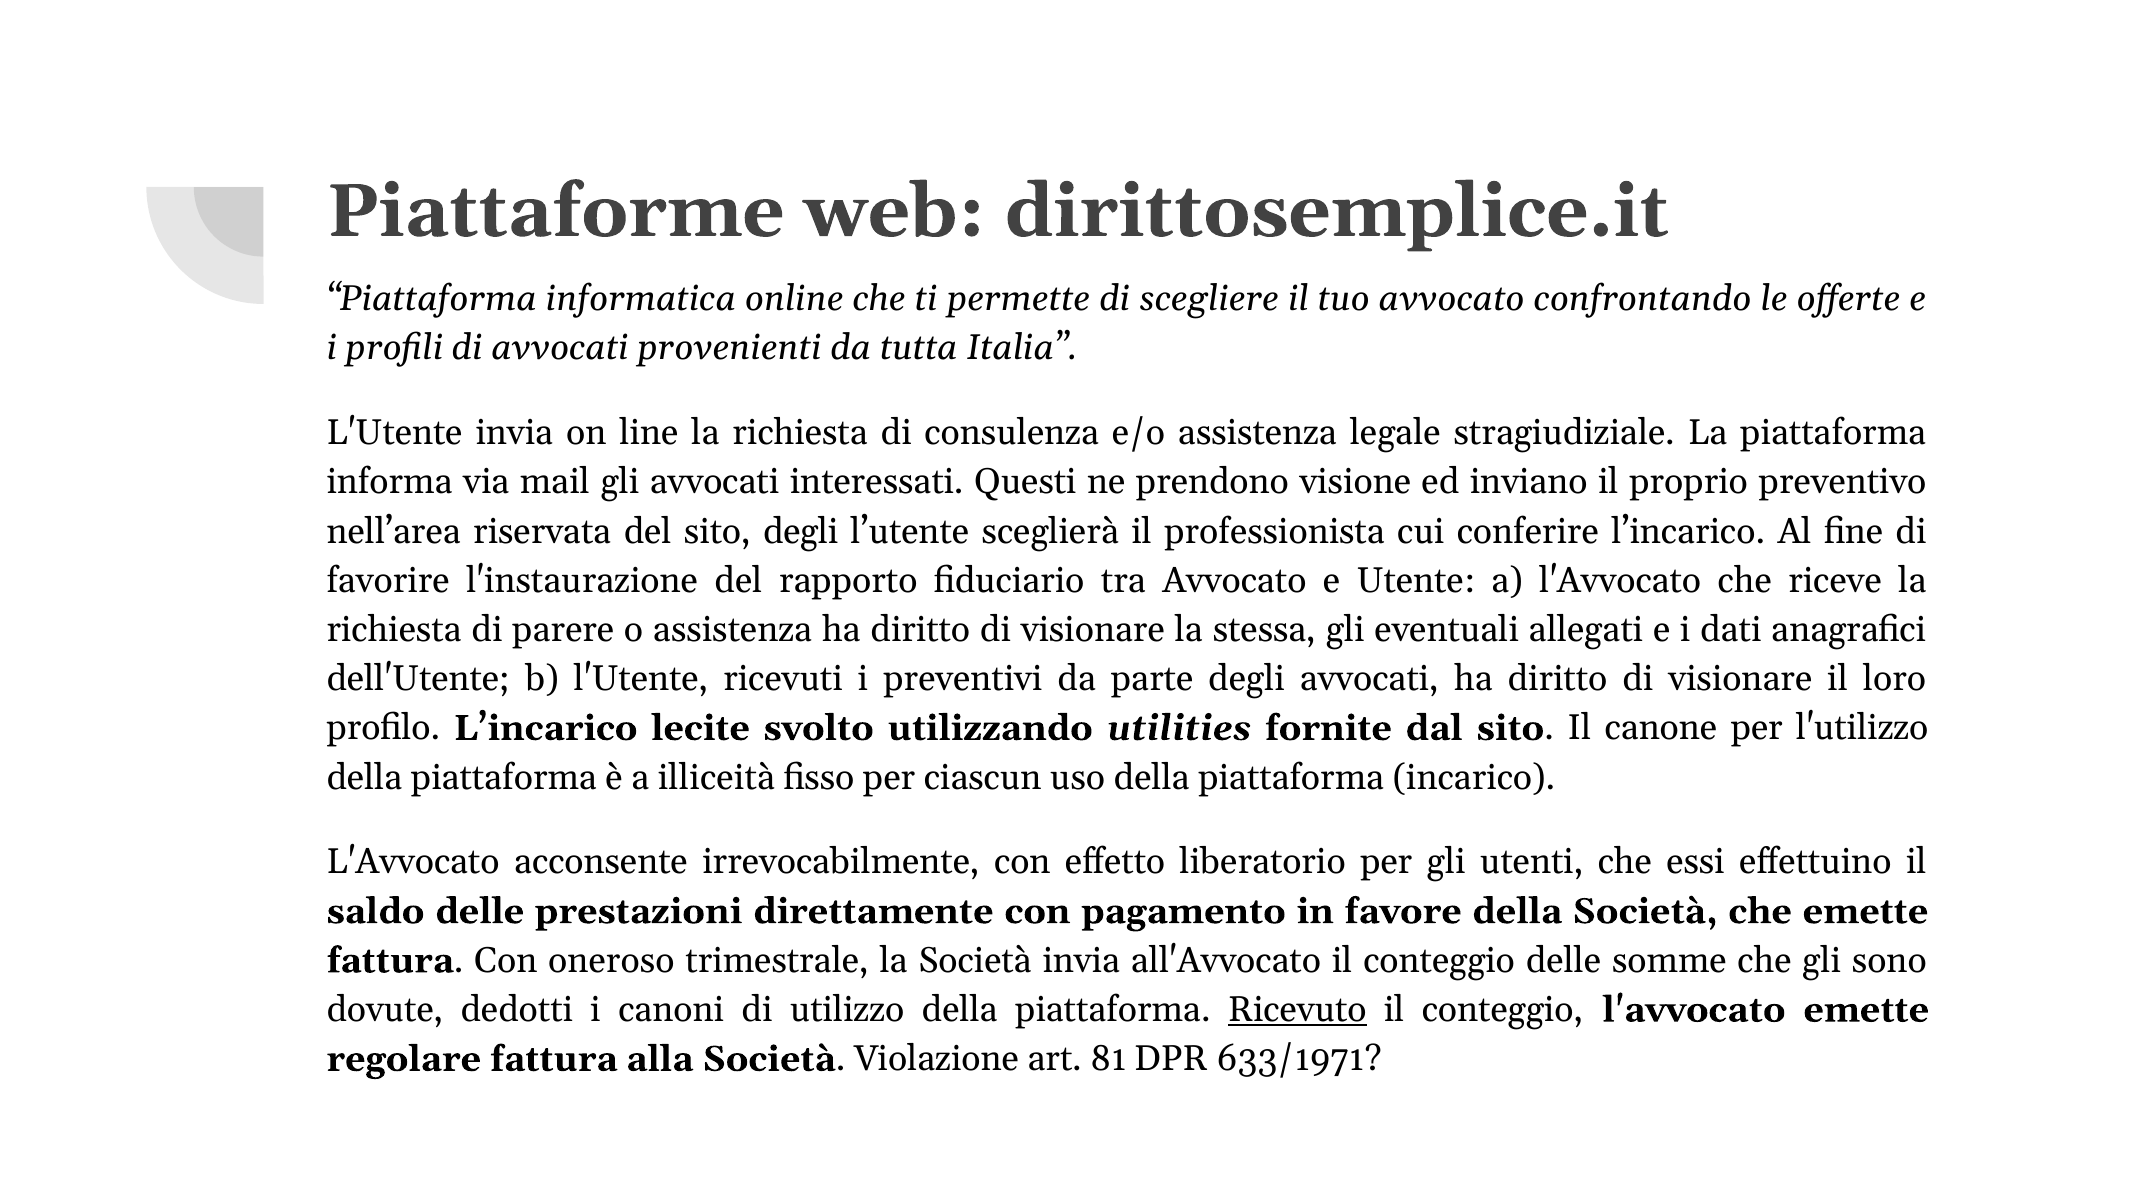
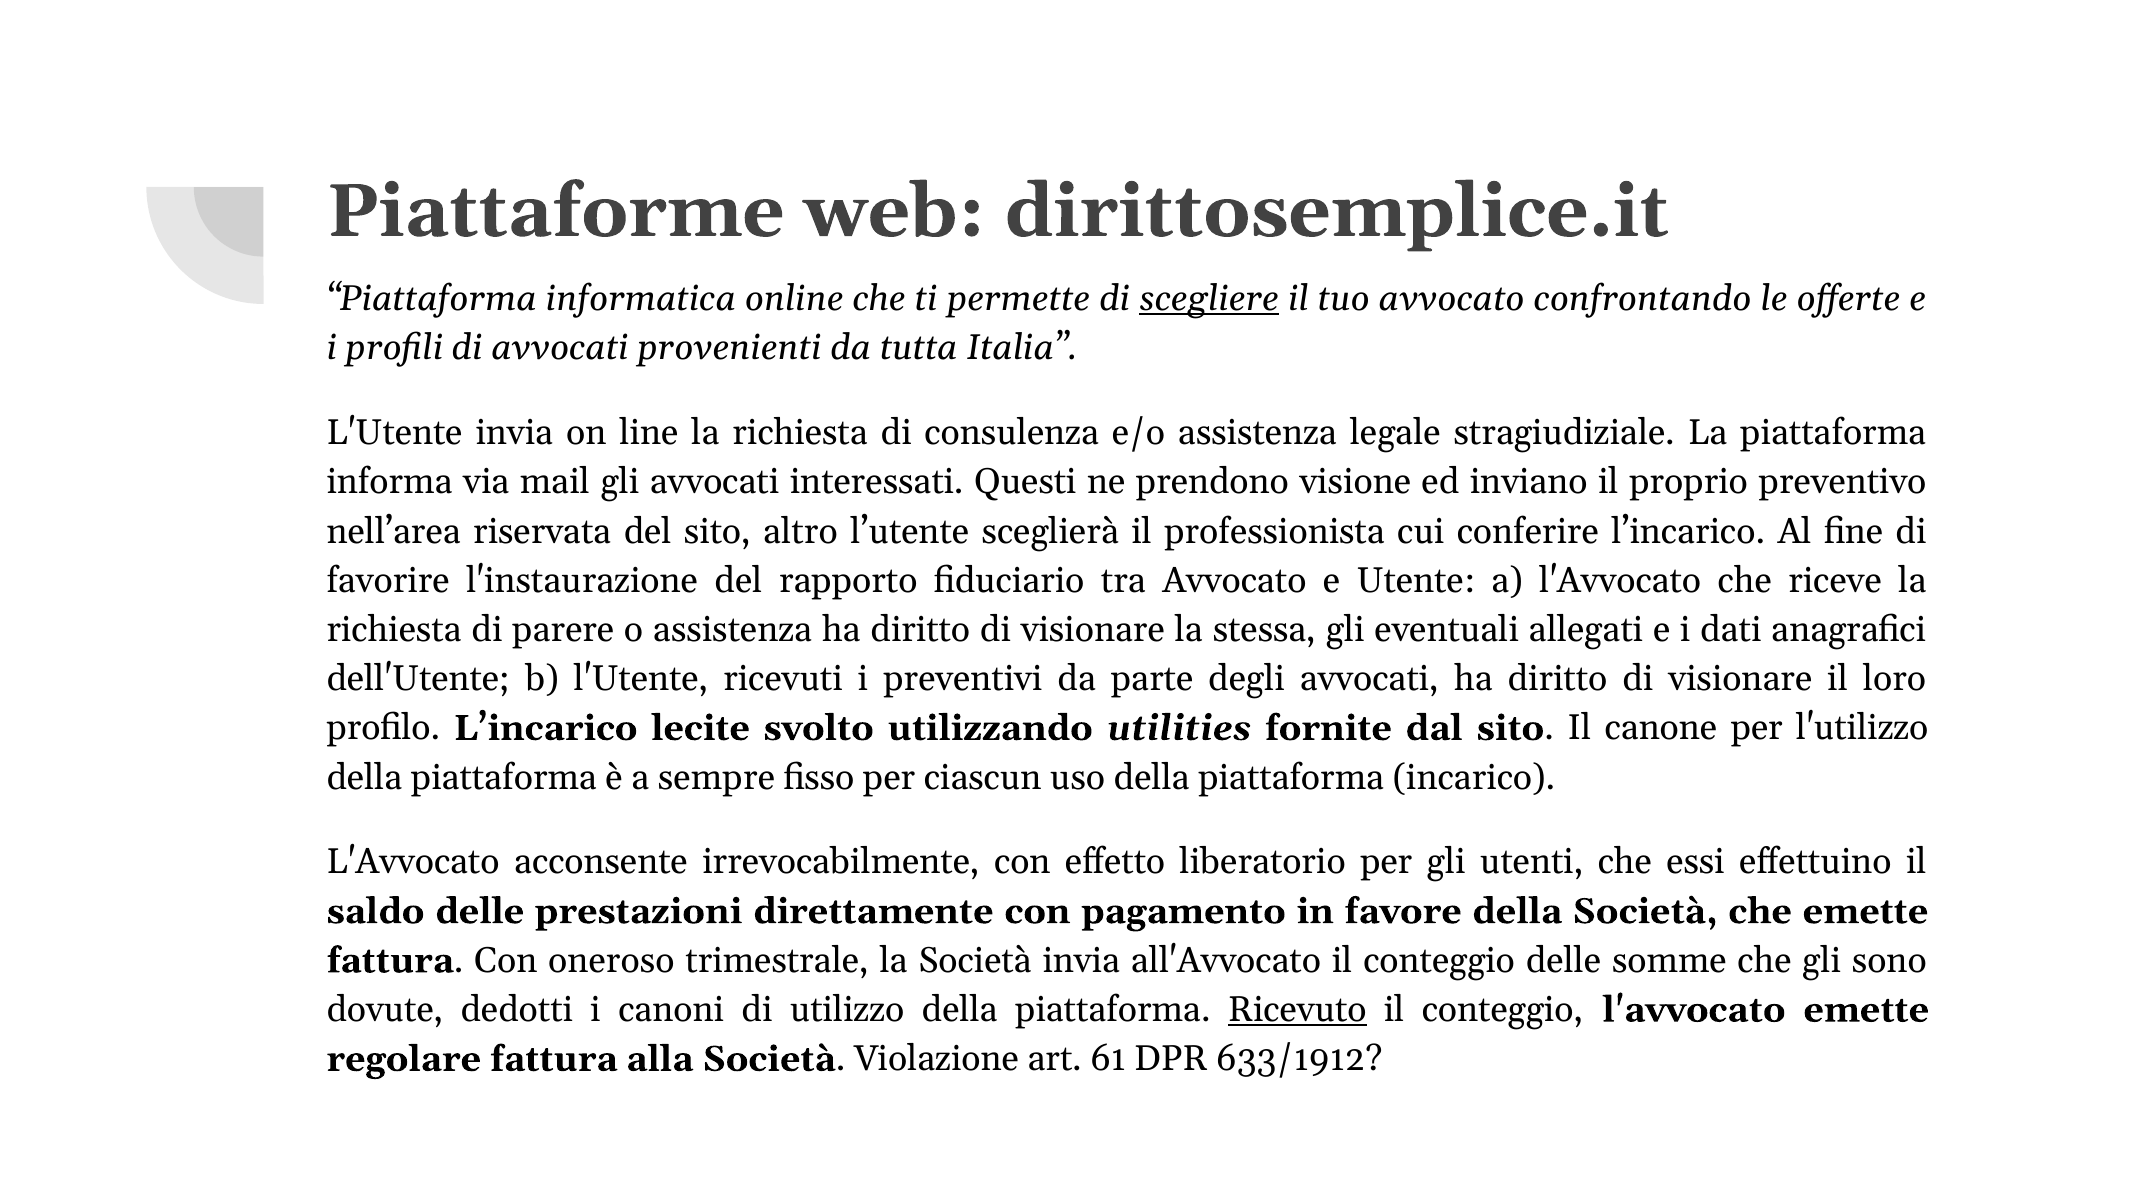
scegliere underline: none -> present (1209, 299)
sito degli: degli -> altro (800, 531)
illiceità: illiceità -> sempre (716, 777)
81: 81 -> 61 (1108, 1059)
633/1971: 633/1971 -> 633/1912 (1299, 1059)
